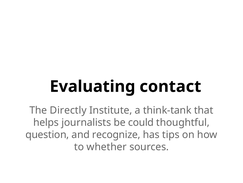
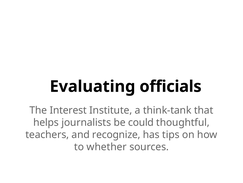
contact: contact -> officials (171, 86)
Directly: Directly -> Interest (68, 110)
question: question -> teachers (47, 134)
